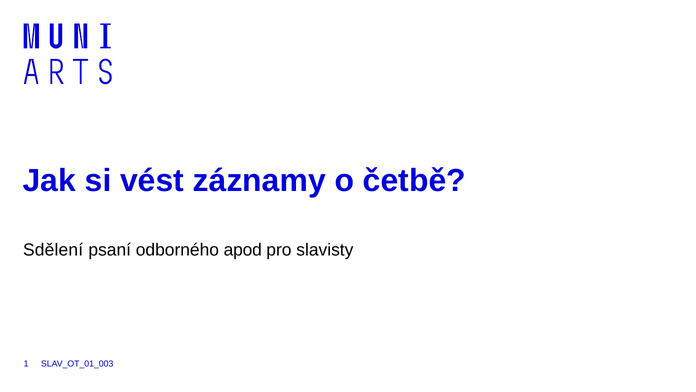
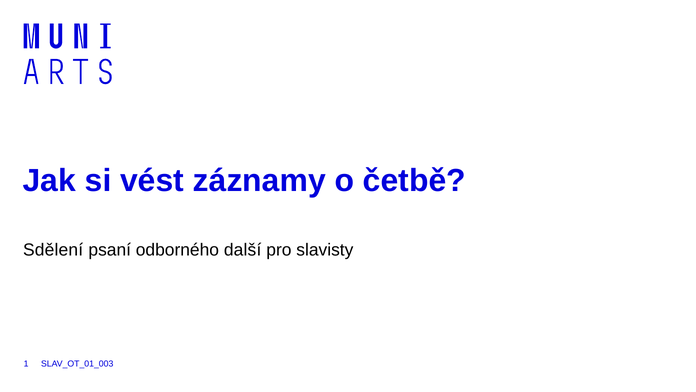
apod: apod -> další (243, 250)
